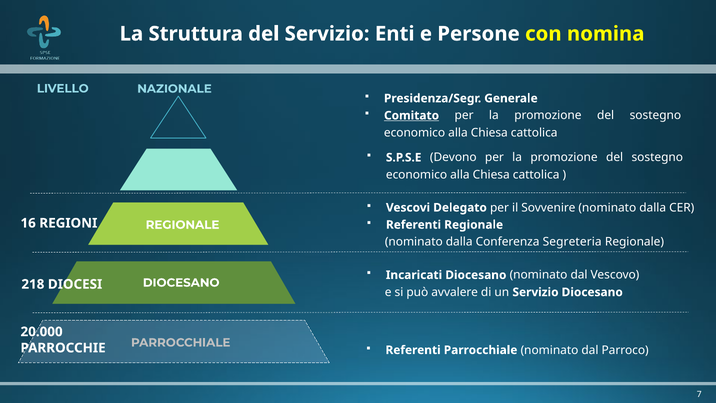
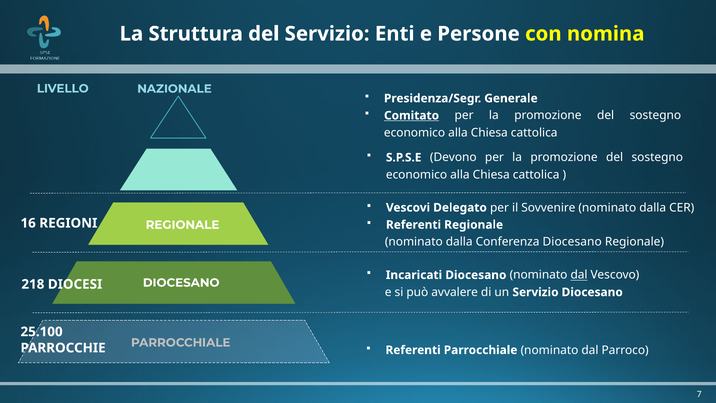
Conferenza Segreteria: Segreteria -> Diocesano (572, 242)
dal underline: none -> present (579, 275)
20.000: 20.000 -> 25.100 (42, 332)
